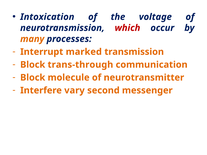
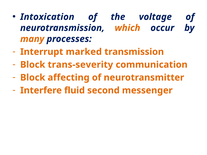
which colour: red -> orange (127, 28)
trans-through: trans-through -> trans-severity (80, 65)
molecule: molecule -> affecting (69, 78)
vary: vary -> fluid (75, 91)
